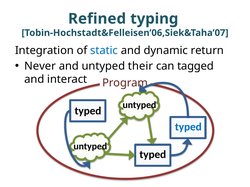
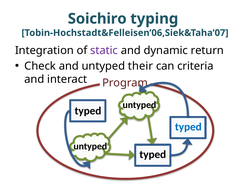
Refined: Refined -> Soichiro (97, 19)
static colour: blue -> purple (104, 51)
Never: Never -> Check (40, 66)
tagged: tagged -> criteria (195, 66)
